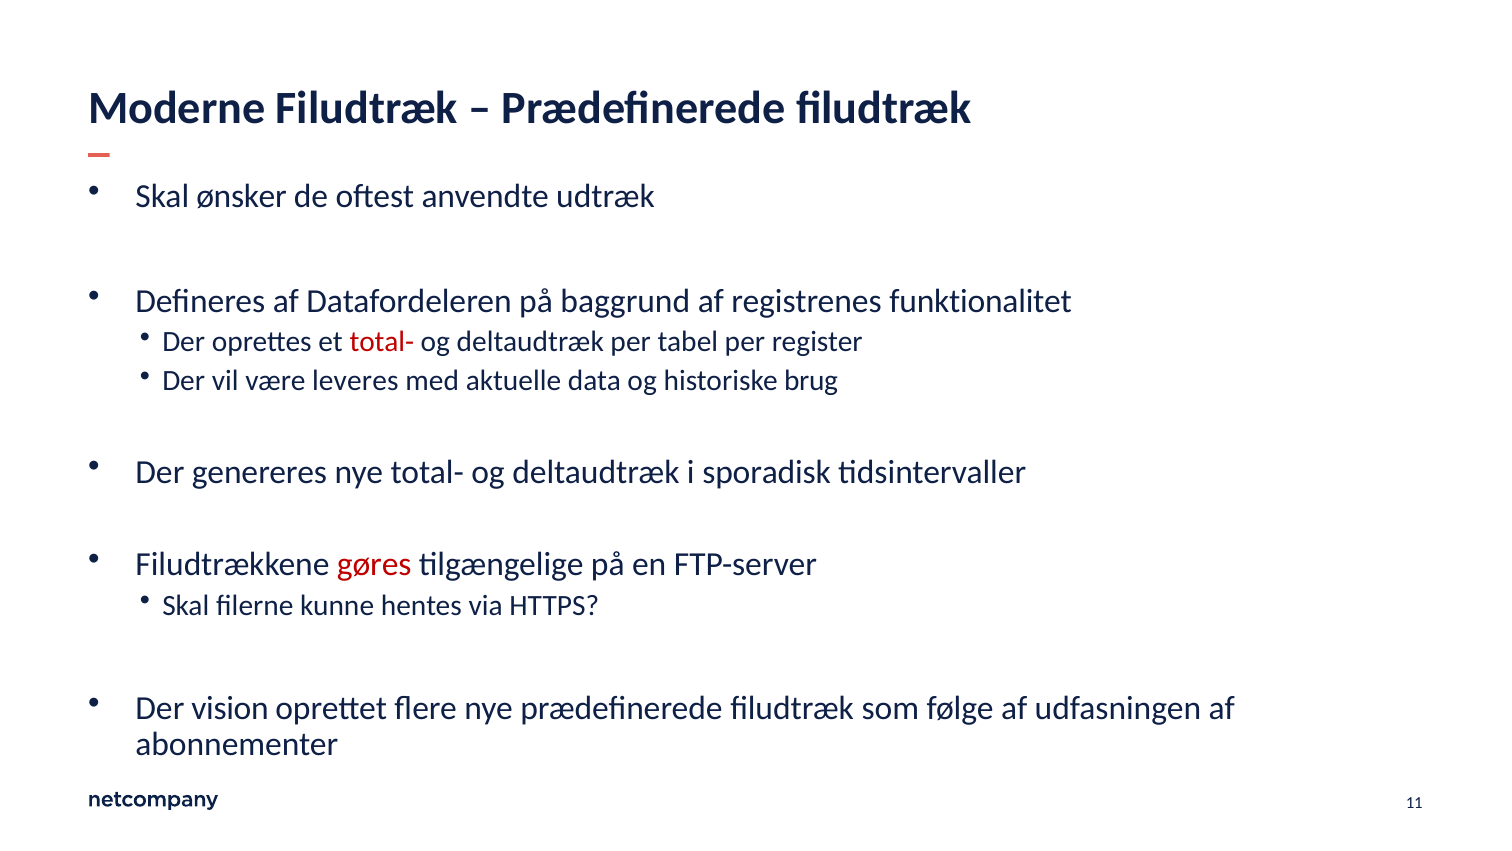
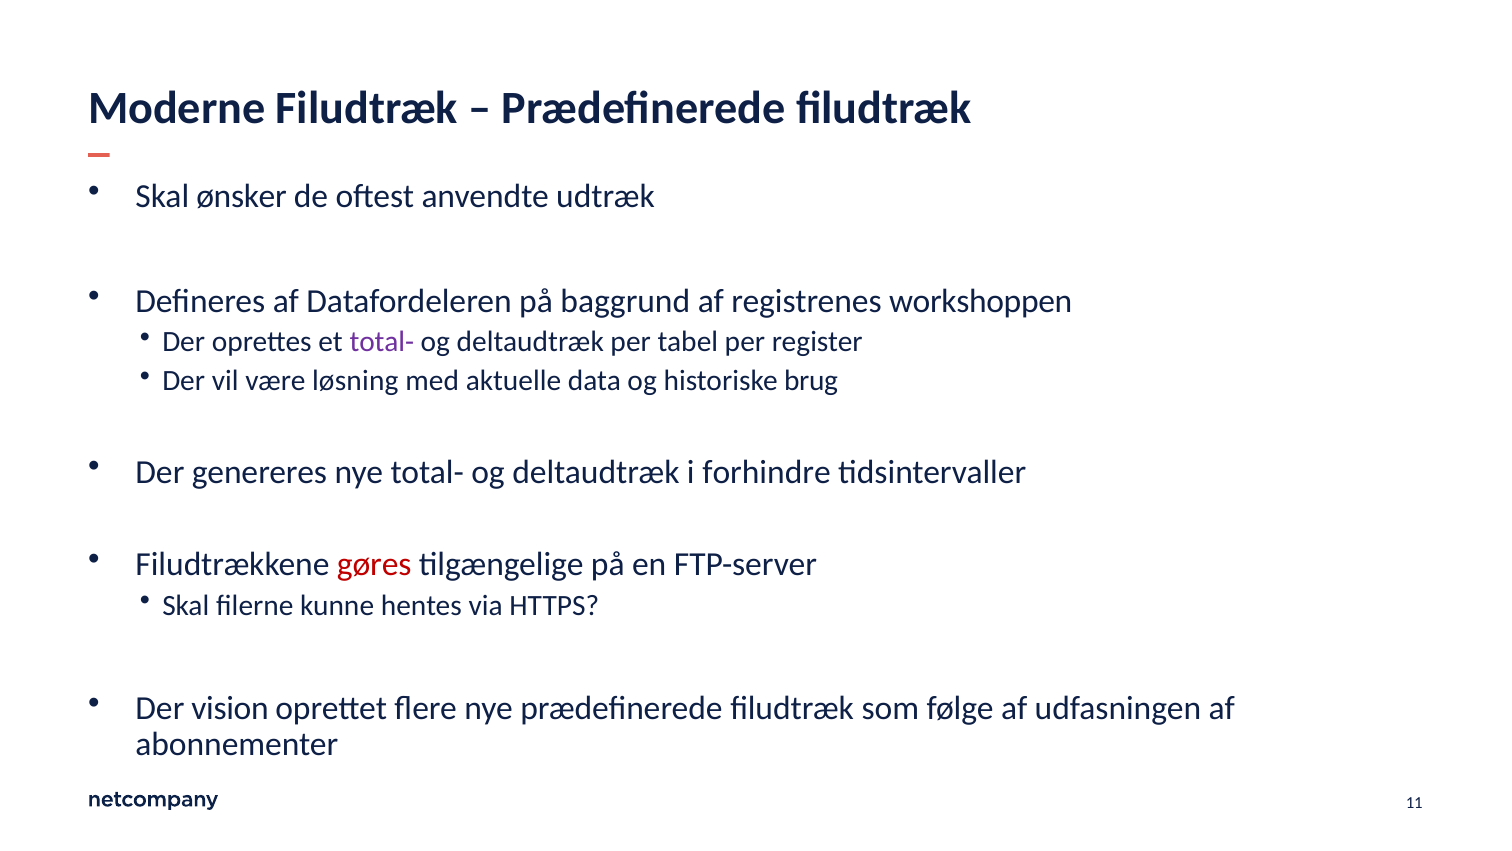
funktionalitet: funktionalitet -> workshoppen (981, 301)
total- colour: red -> purple (382, 342)
leveres: leveres -> løsning (355, 381)
sporadisk: sporadisk -> forhindre (767, 472)
